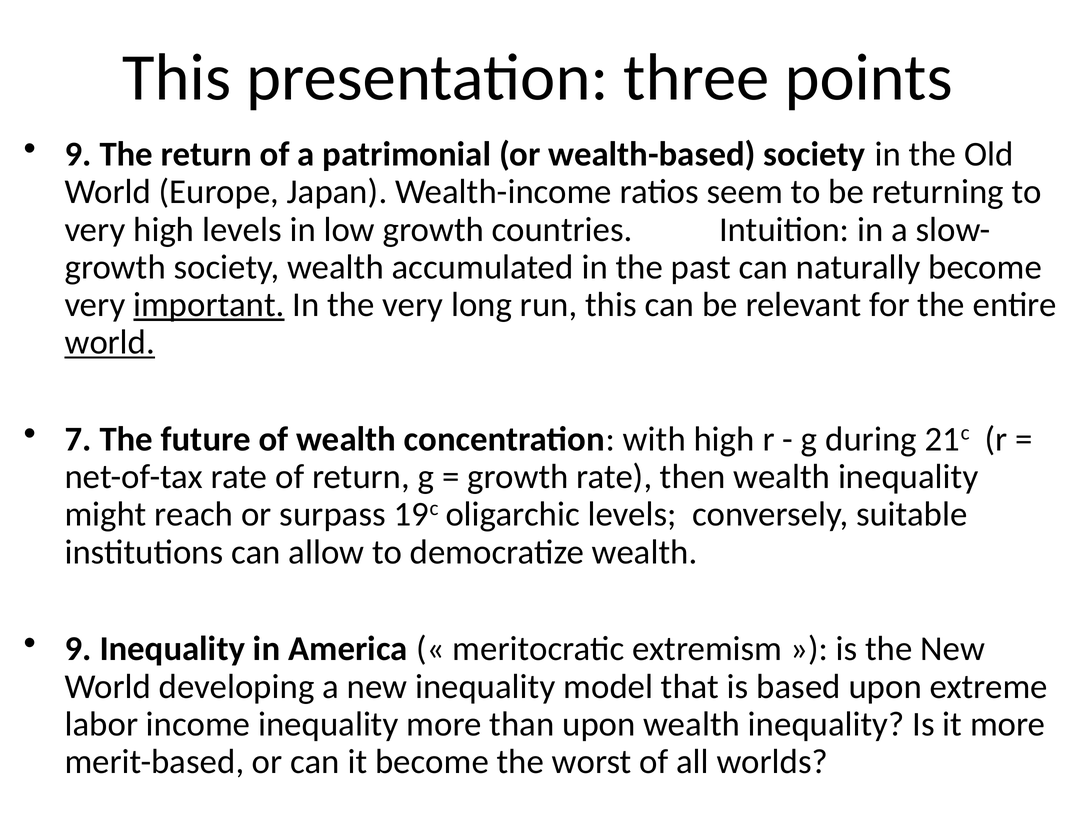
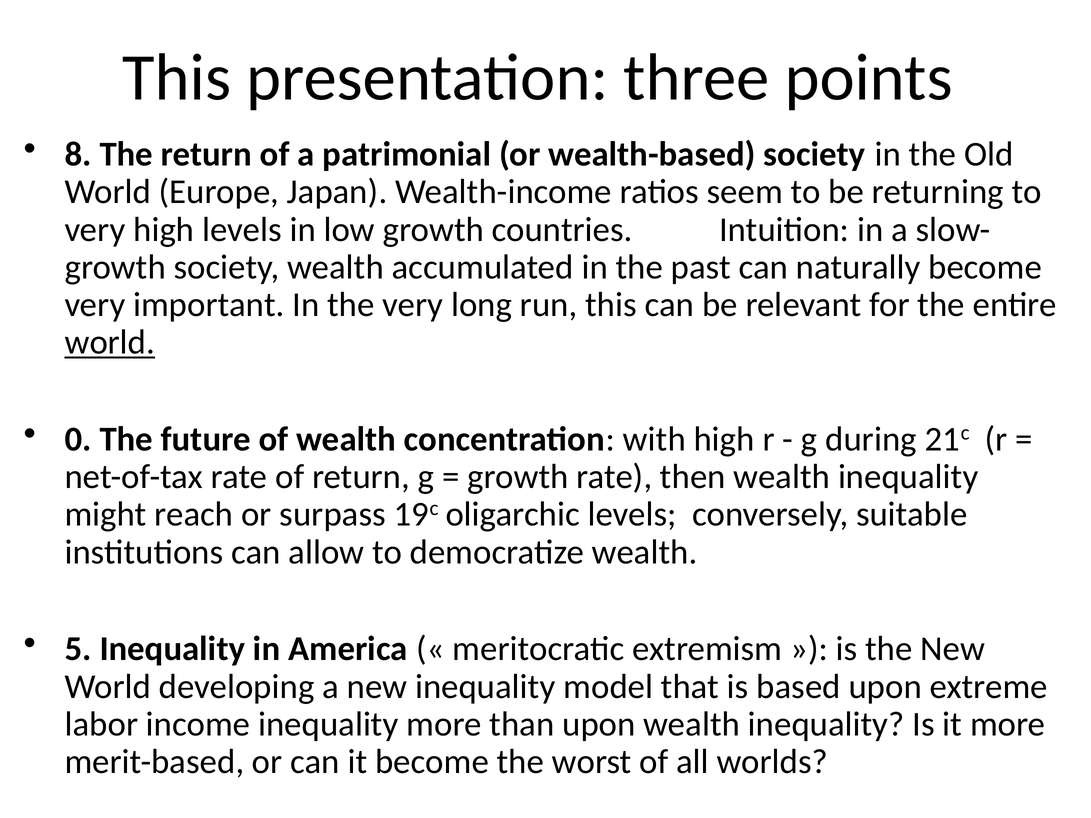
9: 9 -> 8 (78, 154)
important underline: present -> none (209, 305)
7: 7 -> 0 (78, 439)
9: 9 -> 5 (78, 649)
